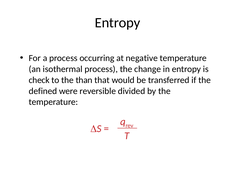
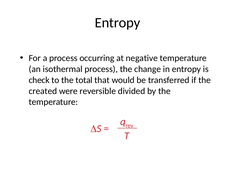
than: than -> total (84, 80)
defined: defined -> created (43, 91)
